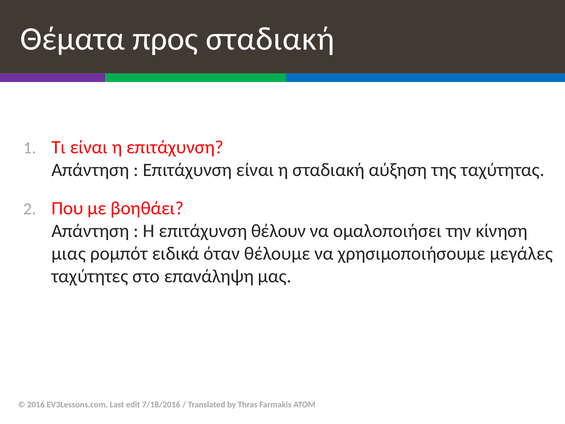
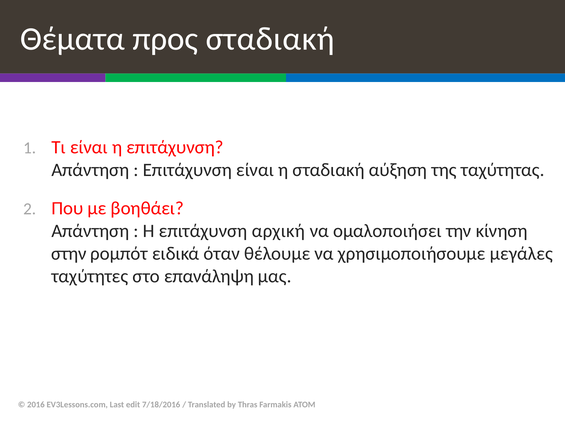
θέλουν: θέλουν -> αρχική (278, 231)
μιας: μιας -> στην (69, 253)
